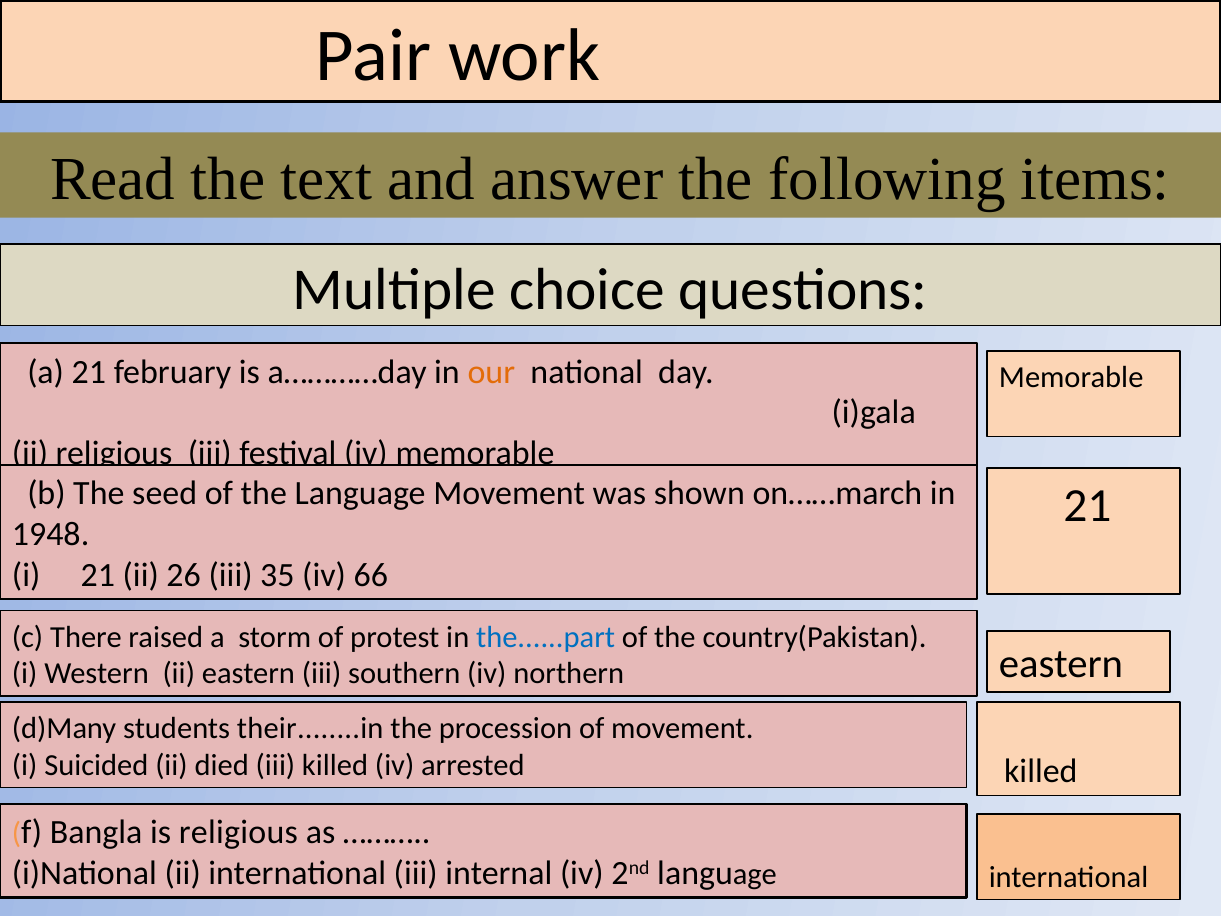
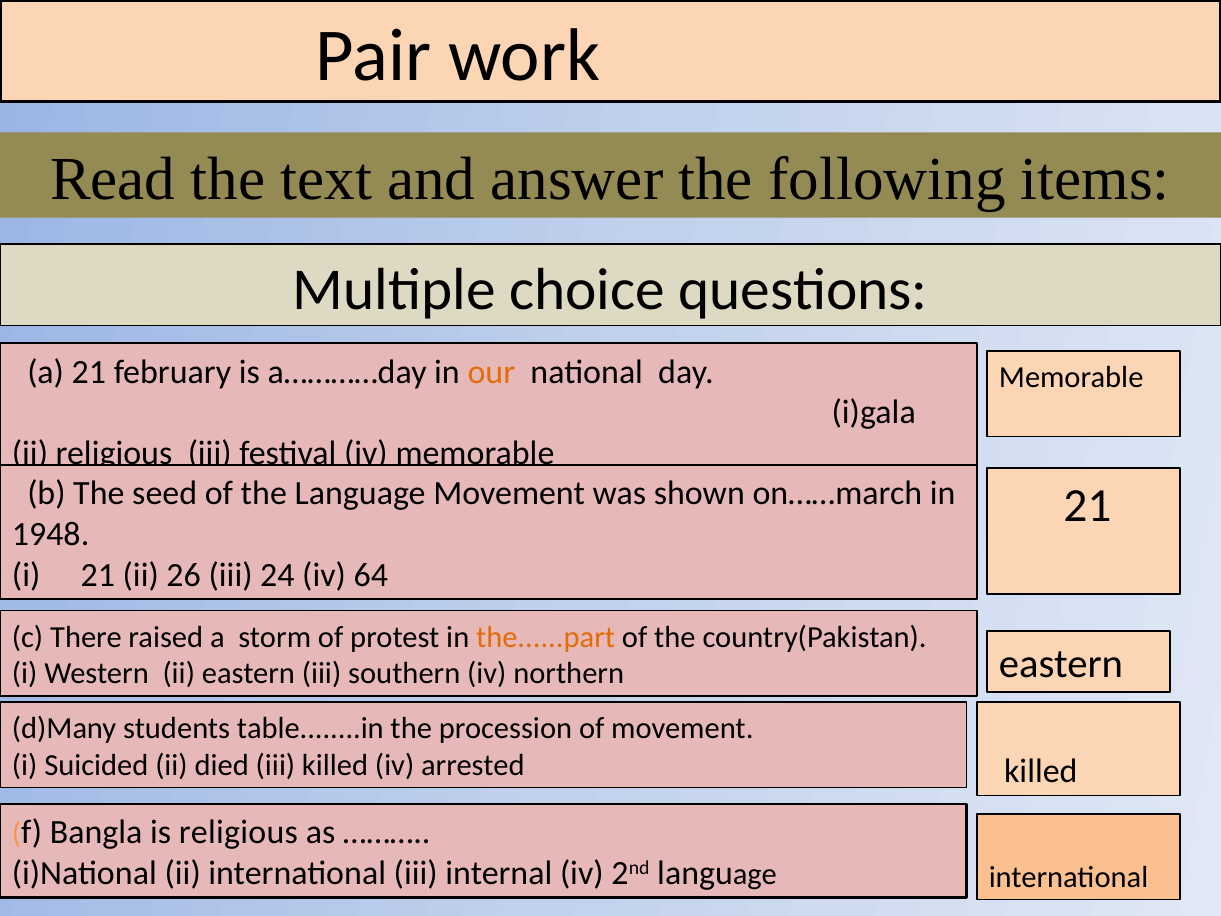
35: 35 -> 24 (277, 575)
66: 66 -> 64 (371, 575)
the......part colour: blue -> orange (546, 637)
their........in: their........in -> table........in (310, 728)
